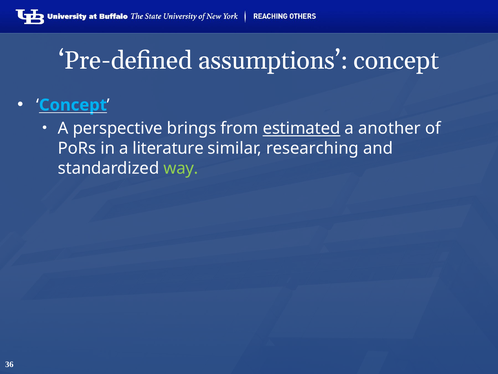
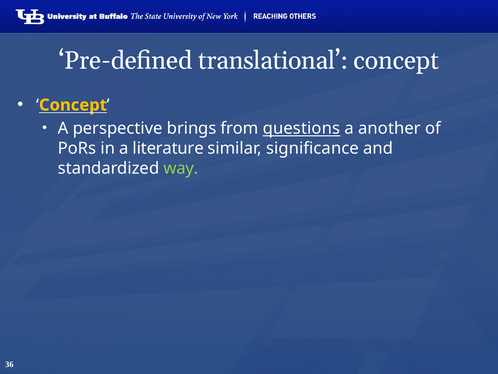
assumptions: assumptions -> translational (273, 61)
Concept colour: light blue -> yellow (73, 105)
estimated: estimated -> questions (301, 128)
researching: researching -> significance (312, 148)
